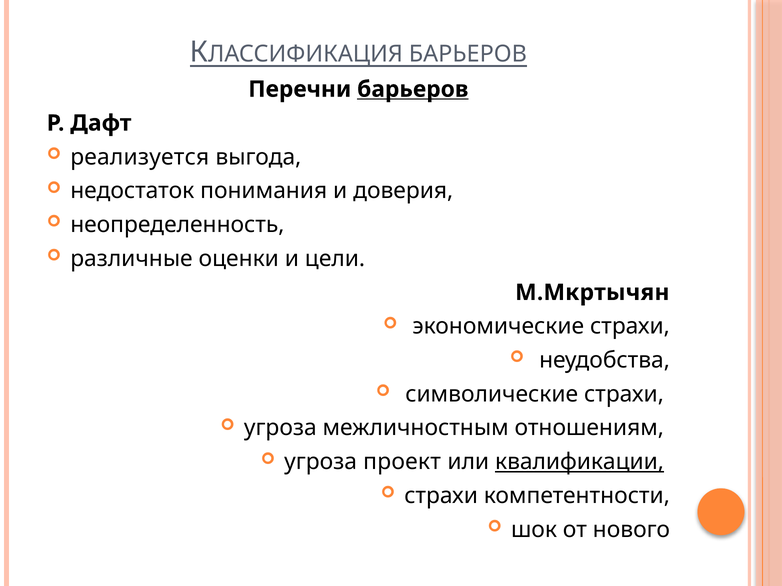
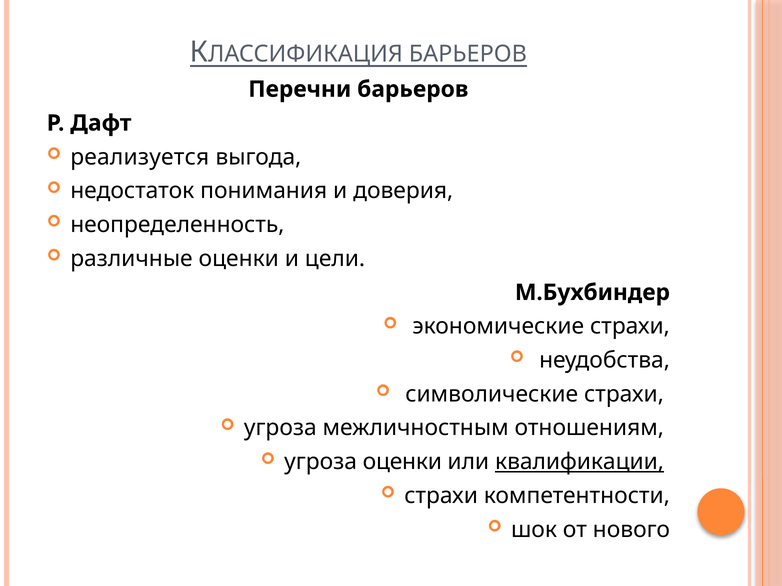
барьеров underline: present -> none (413, 89)
М.Мкртычян: М.Мкртычян -> М.Бухбиндер (592, 293)
угроза проект: проект -> оценки (402, 462)
